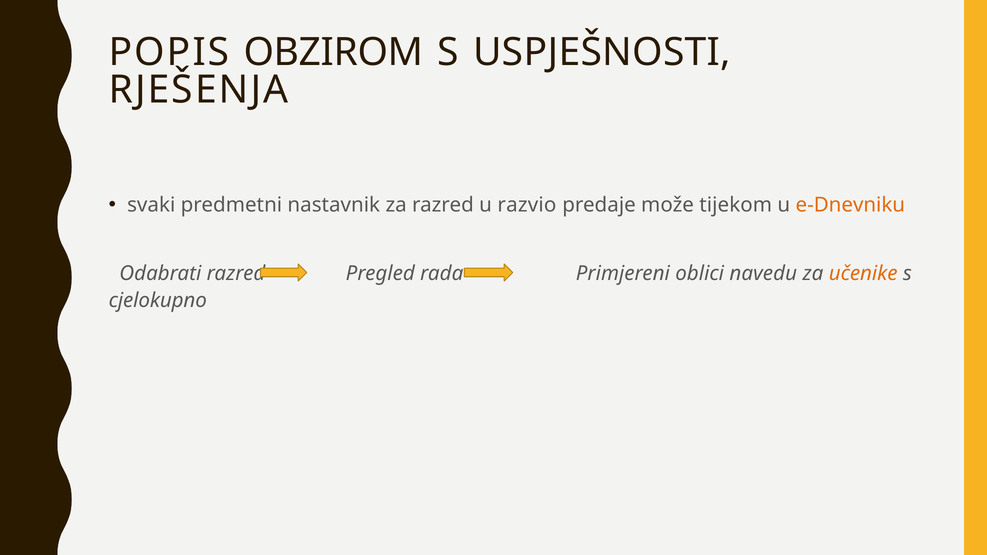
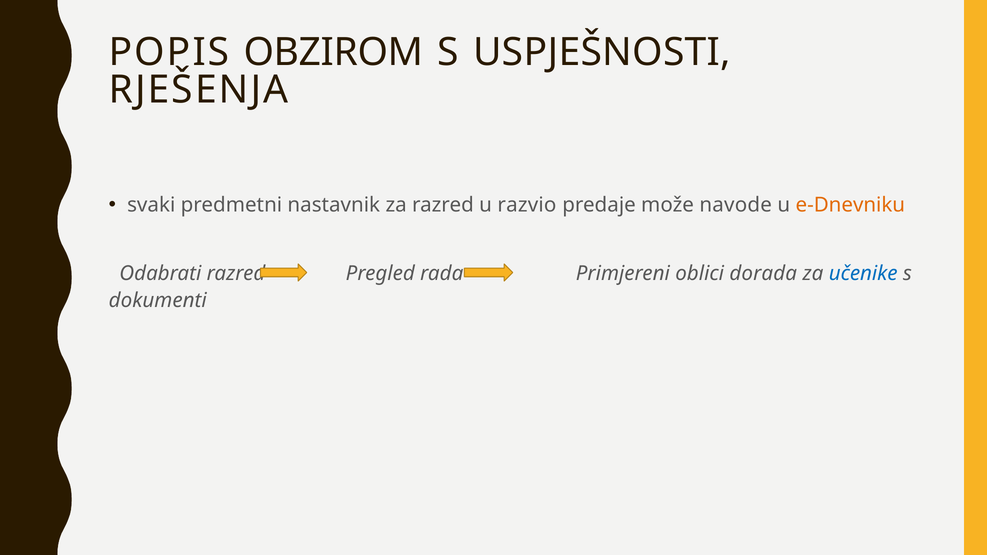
tijekom: tijekom -> navode (736, 205)
navedu: navedu -> dorada (763, 274)
učenike colour: orange -> blue (863, 274)
cjelokupno: cjelokupno -> dokumenti (158, 301)
